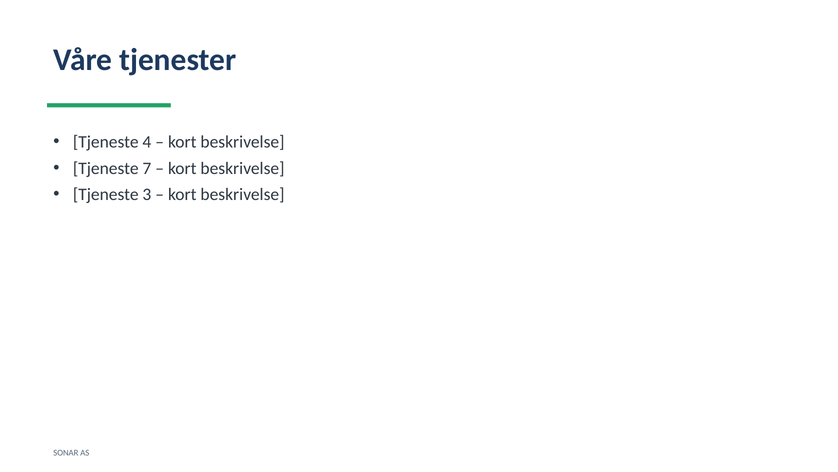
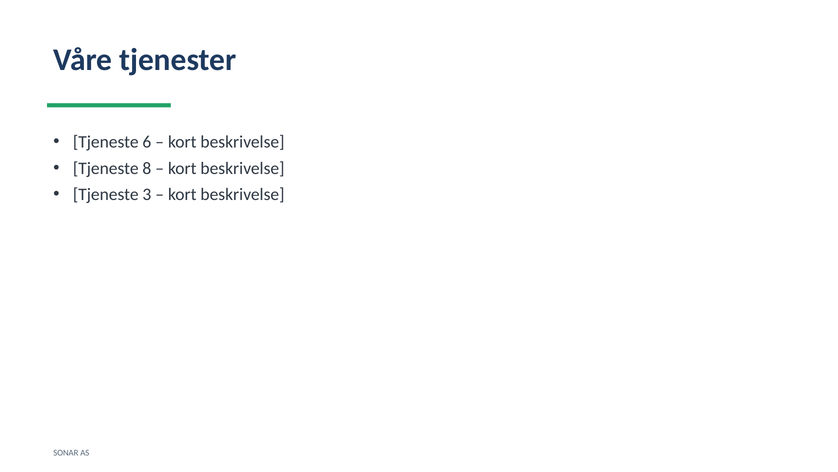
4: 4 -> 6 (147, 142)
7: 7 -> 8 (147, 168)
